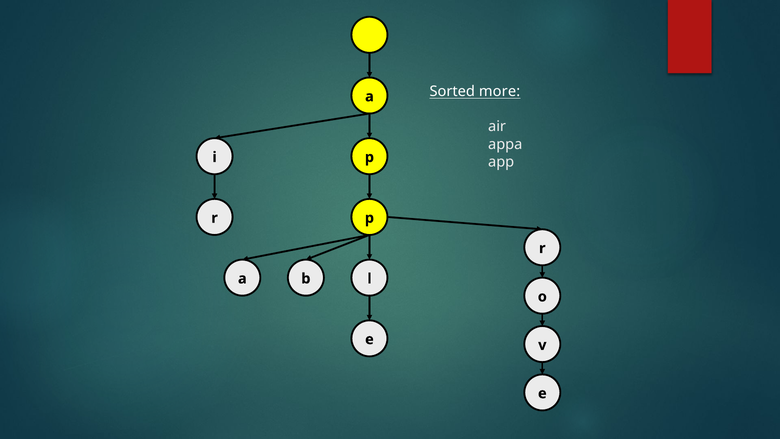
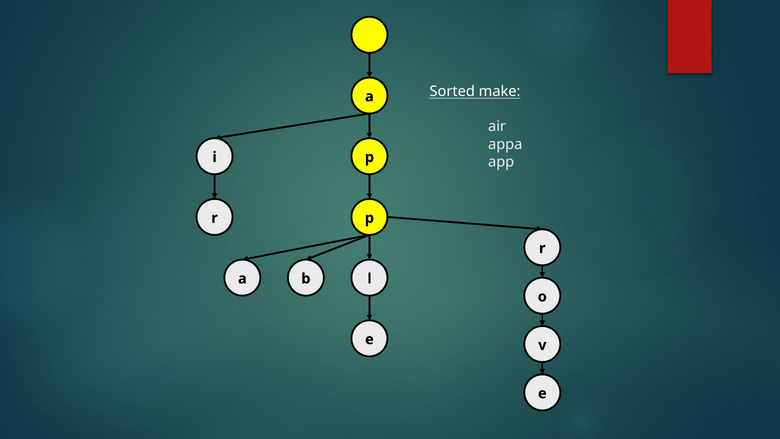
more: more -> make (500, 91)
